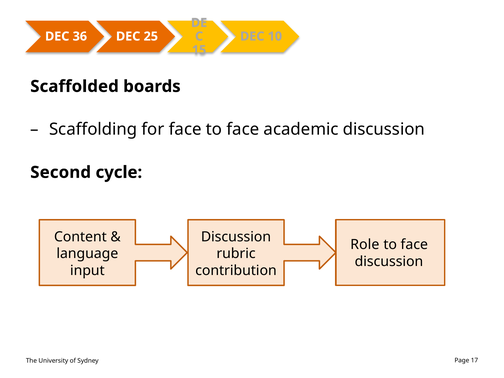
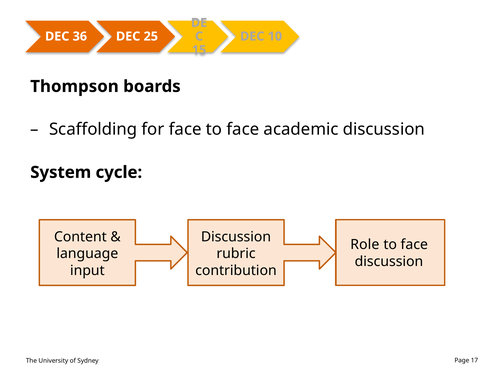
Scaffolded: Scaffolded -> Thompson (75, 86)
Second: Second -> System (61, 172)
